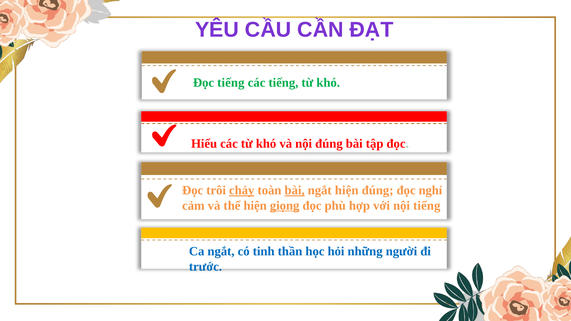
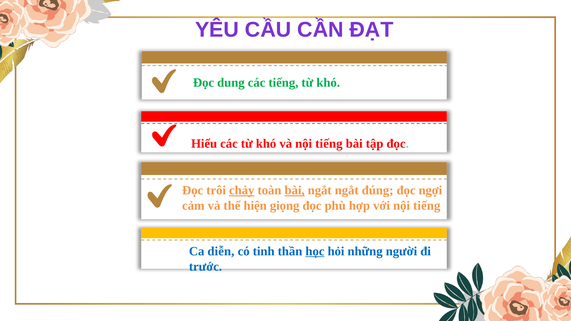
Đọc tiếng: tiếng -> dung (231, 83)
và nội đúng: đúng -> tiếng (329, 144)
ngắt hiện: hiện -> ngắt (347, 191)
nghỉ: nghỉ -> ngợi (430, 191)
giọng underline: present -> none (285, 206)
Ca ngắt: ngắt -> diễn (221, 251)
học underline: none -> present (315, 251)
